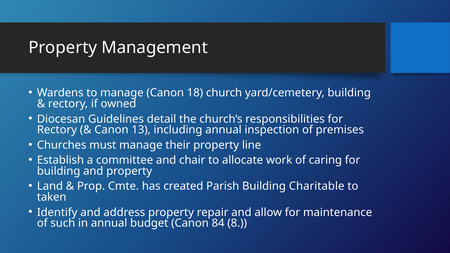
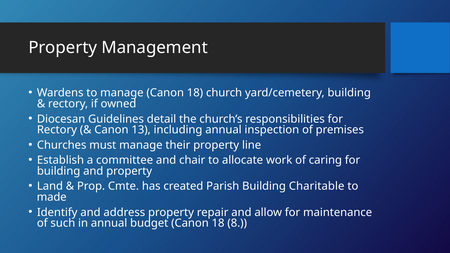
taken: taken -> made (52, 197)
budget Canon 84: 84 -> 18 (218, 223)
